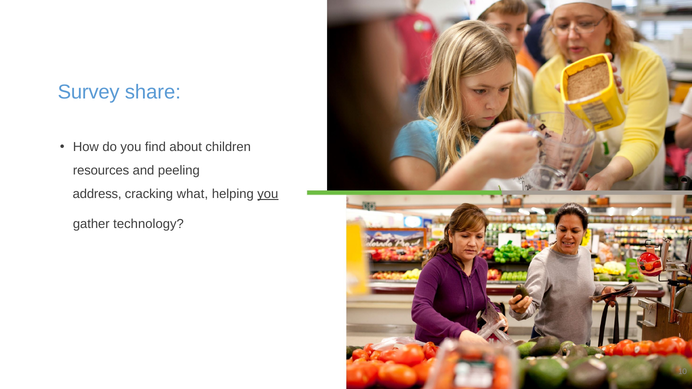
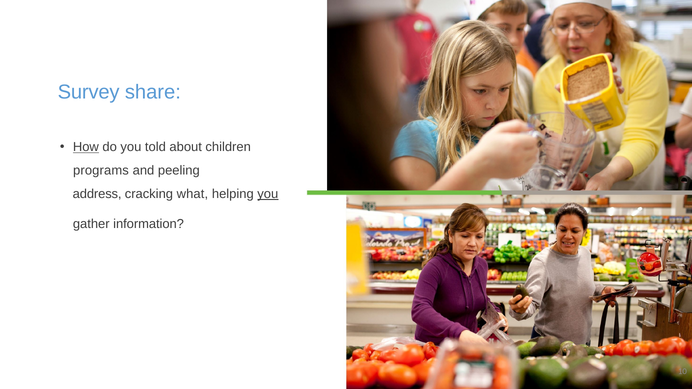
How underline: none -> present (86, 147)
find: find -> told (155, 147)
resources: resources -> programs (101, 171)
technology: technology -> information (149, 224)
